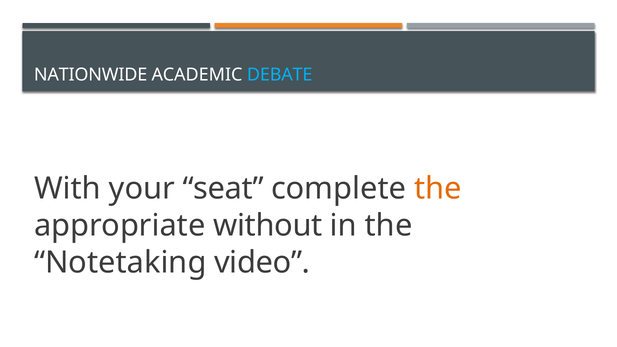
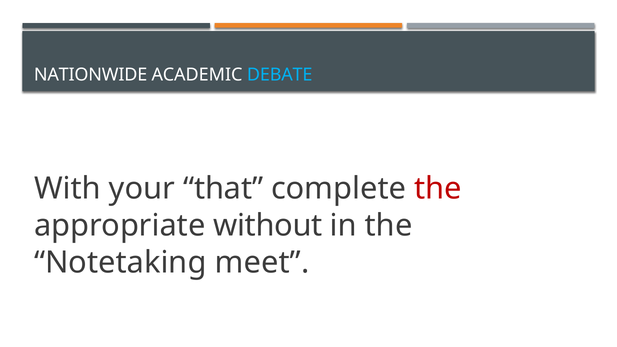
seat: seat -> that (223, 188)
the colour: orange -> red (438, 188)
video: video -> meet (262, 262)
